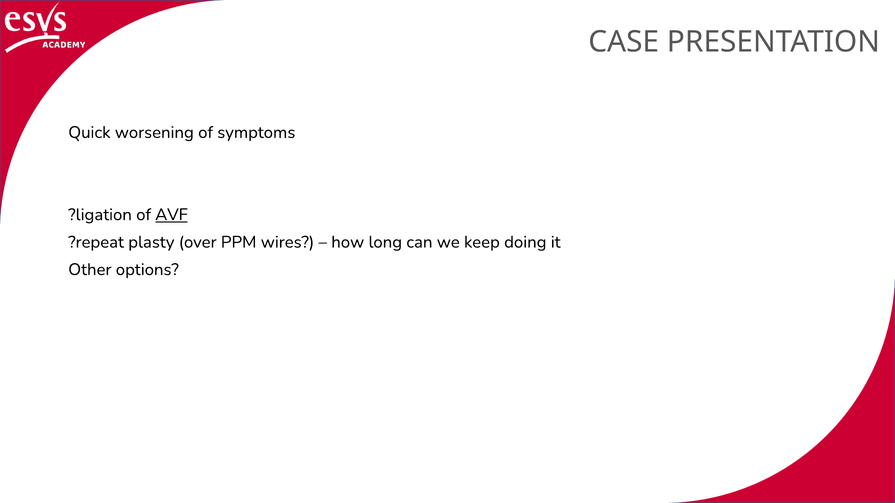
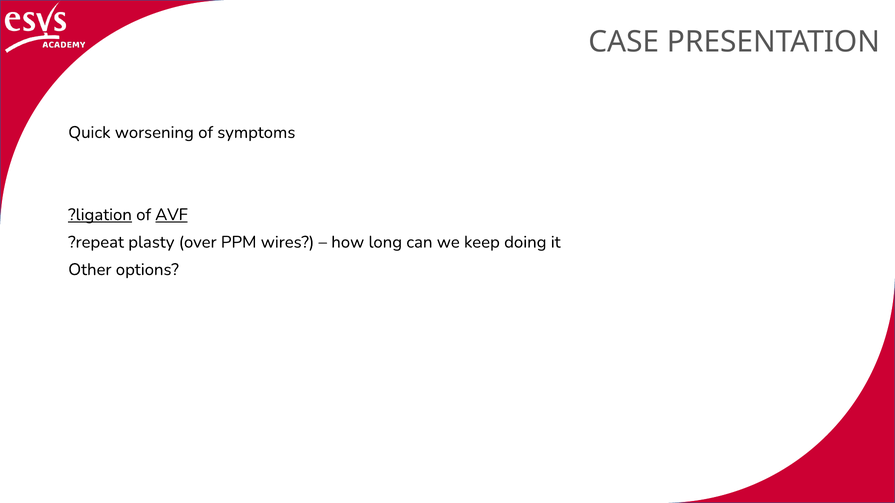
?ligation underline: none -> present (100, 215)
